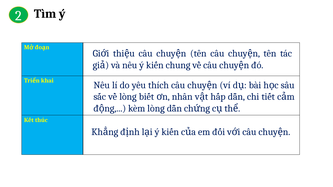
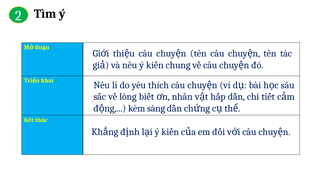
kèm lòng: lòng -> sàng (156, 109)
